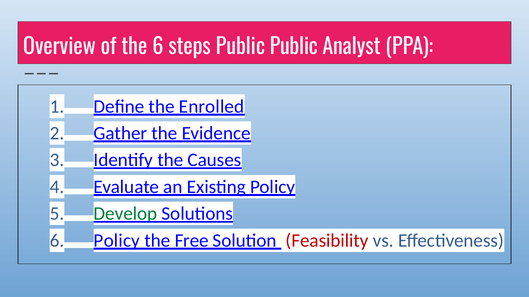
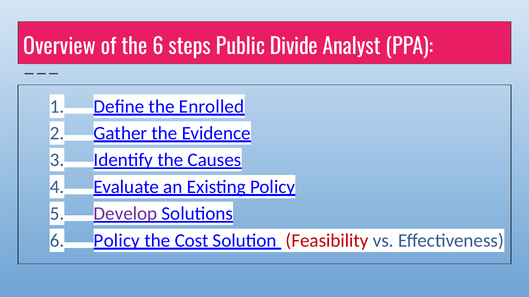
Public Public: Public -> Divide (294, 47)
Develop colour: green -> purple (125, 214)
Free: Free -> Cost (192, 241)
